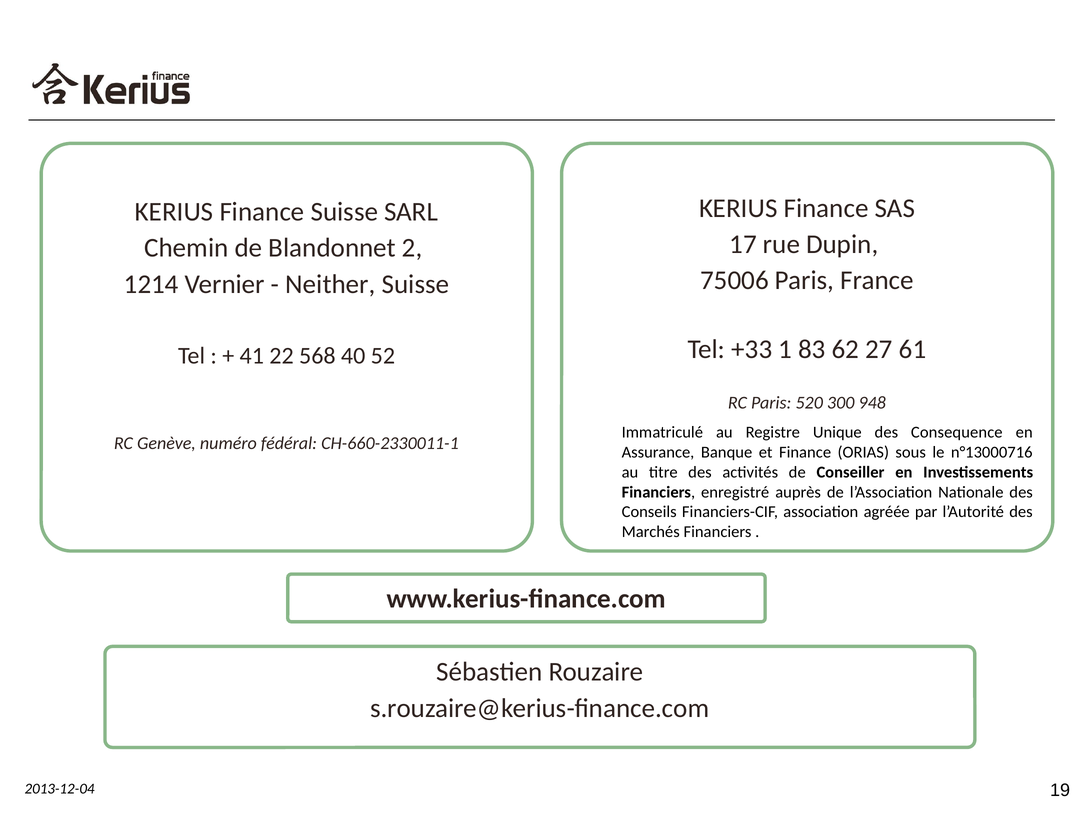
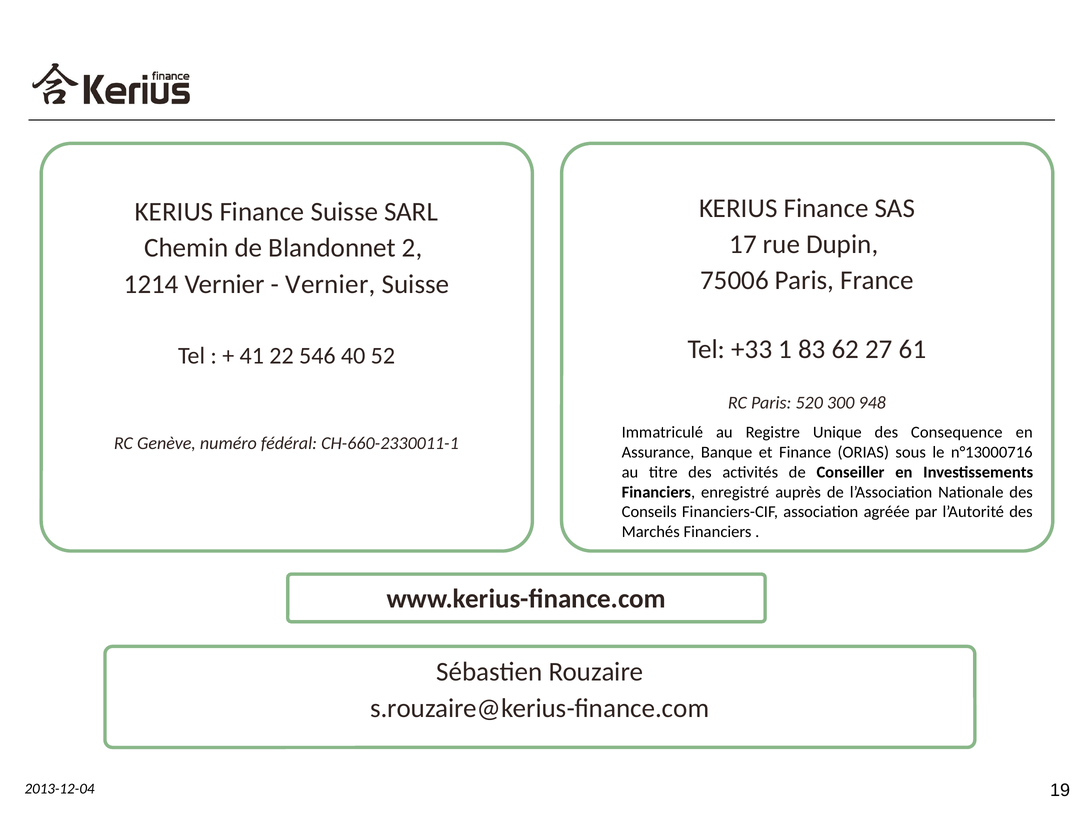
Neither: Neither -> Vernier (330, 284)
568: 568 -> 546 (317, 356)
